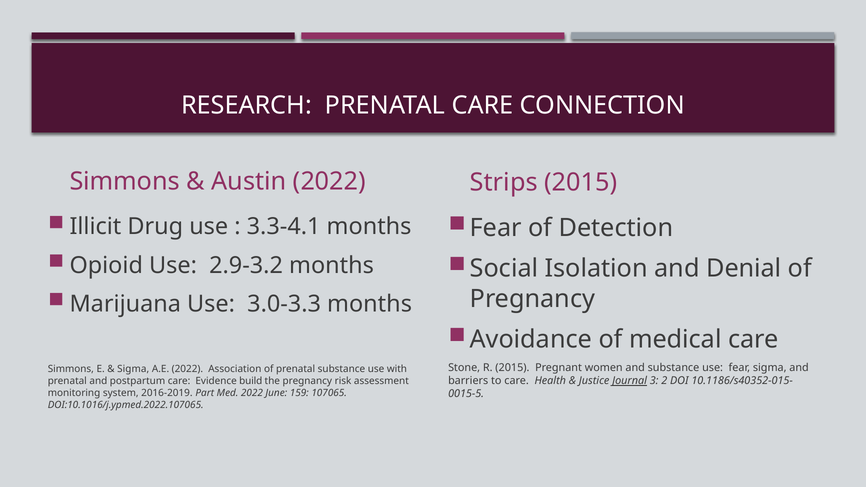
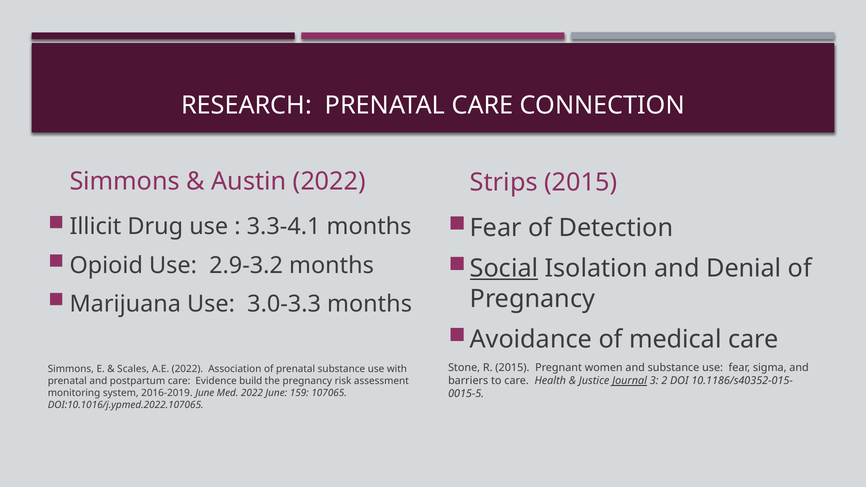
Social underline: none -> present (504, 269)
Sigma: Sigma -> Scales (133, 369)
2016-2019 Part: Part -> June (205, 393)
